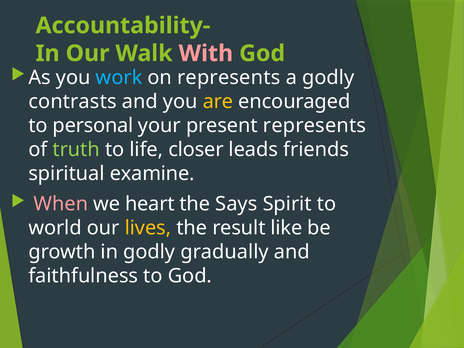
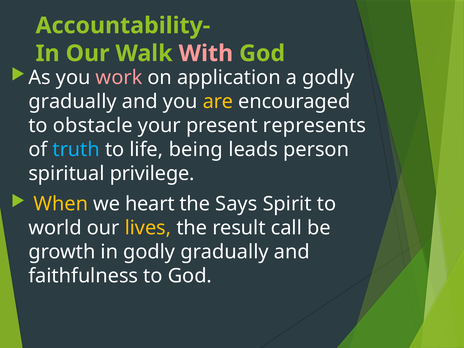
work colour: light blue -> pink (119, 78)
on represents: represents -> application (229, 78)
contrasts: contrasts -> gradually (73, 102)
personal: personal -> obstacle (93, 126)
truth colour: light green -> light blue (76, 150)
closer: closer -> being (196, 150)
friends: friends -> person (316, 150)
examine: examine -> privilege (152, 174)
When colour: pink -> yellow (61, 204)
like: like -> call (286, 228)
